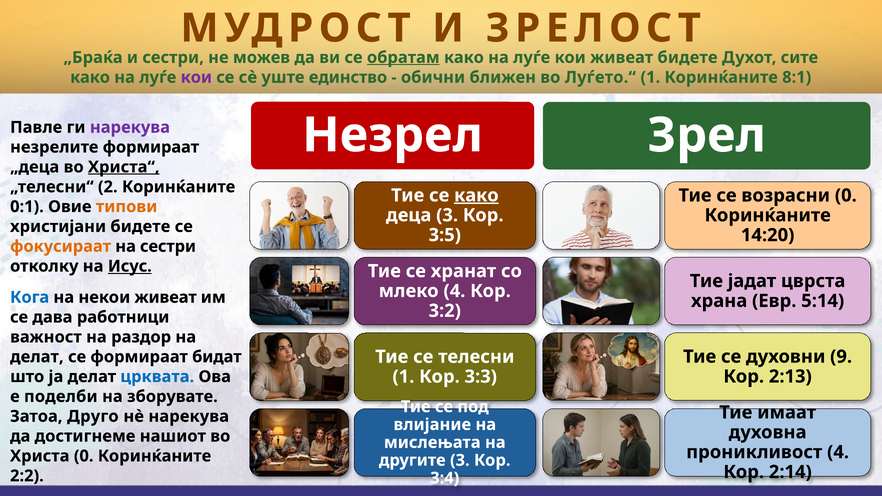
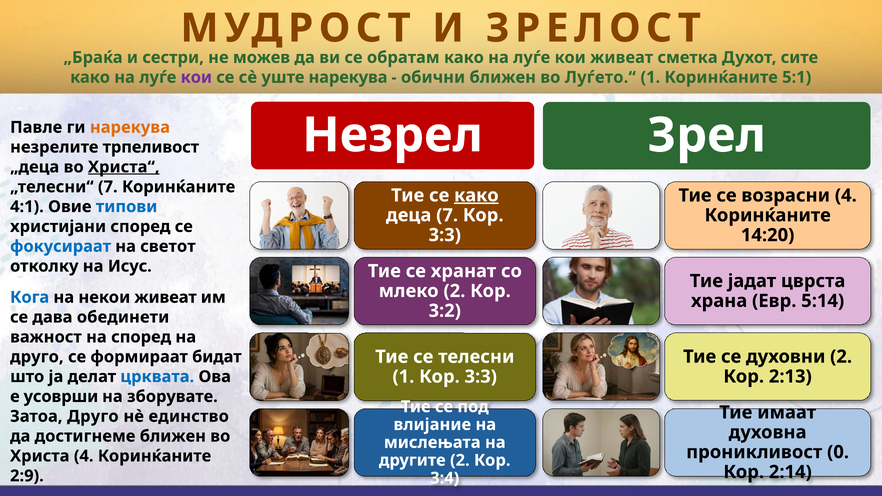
обратам underline: present -> none (403, 57)
бидете: бидете -> сметка (688, 57)
уште единство: единство -> нарекува (348, 77)
8:1: 8:1 -> 5:1 (797, 77)
нарекува colour: purple -> orange (130, 127)
незрелите формираат: формираат -> трпеливост (151, 147)
„телесни“ 2: 2 -> 7 (108, 187)
0: 0 -> 4 (846, 196)
0:1: 0:1 -> 4:1 (27, 207)
типови colour: orange -> blue (127, 207)
3: 3 -> 7 (447, 215)
христијани бидете: бидете -> според (140, 227)
3:5: 3:5 -> 3:3 (445, 235)
фокусираат colour: orange -> blue (61, 246)
на сестри: сестри -> светот (168, 246)
Исус underline: present -> none (130, 266)
4: 4 -> 2 (454, 291)
работници: работници -> обединети (123, 317)
на раздор: раздор -> според (141, 337)
9: 9 -> 2 (841, 357)
делат: делат -> друго (37, 357)
поделби: поделби -> усоврши (61, 397)
нè нарекува: нарекува -> единство (189, 416)
достигнеме нашиот: нашиот -> ближен (173, 436)
4: 4 -> 0 (838, 452)
Христа 0: 0 -> 4 (84, 456)
3: 3 -> 2 (460, 460)
2:2: 2:2 -> 2:9 (27, 476)
